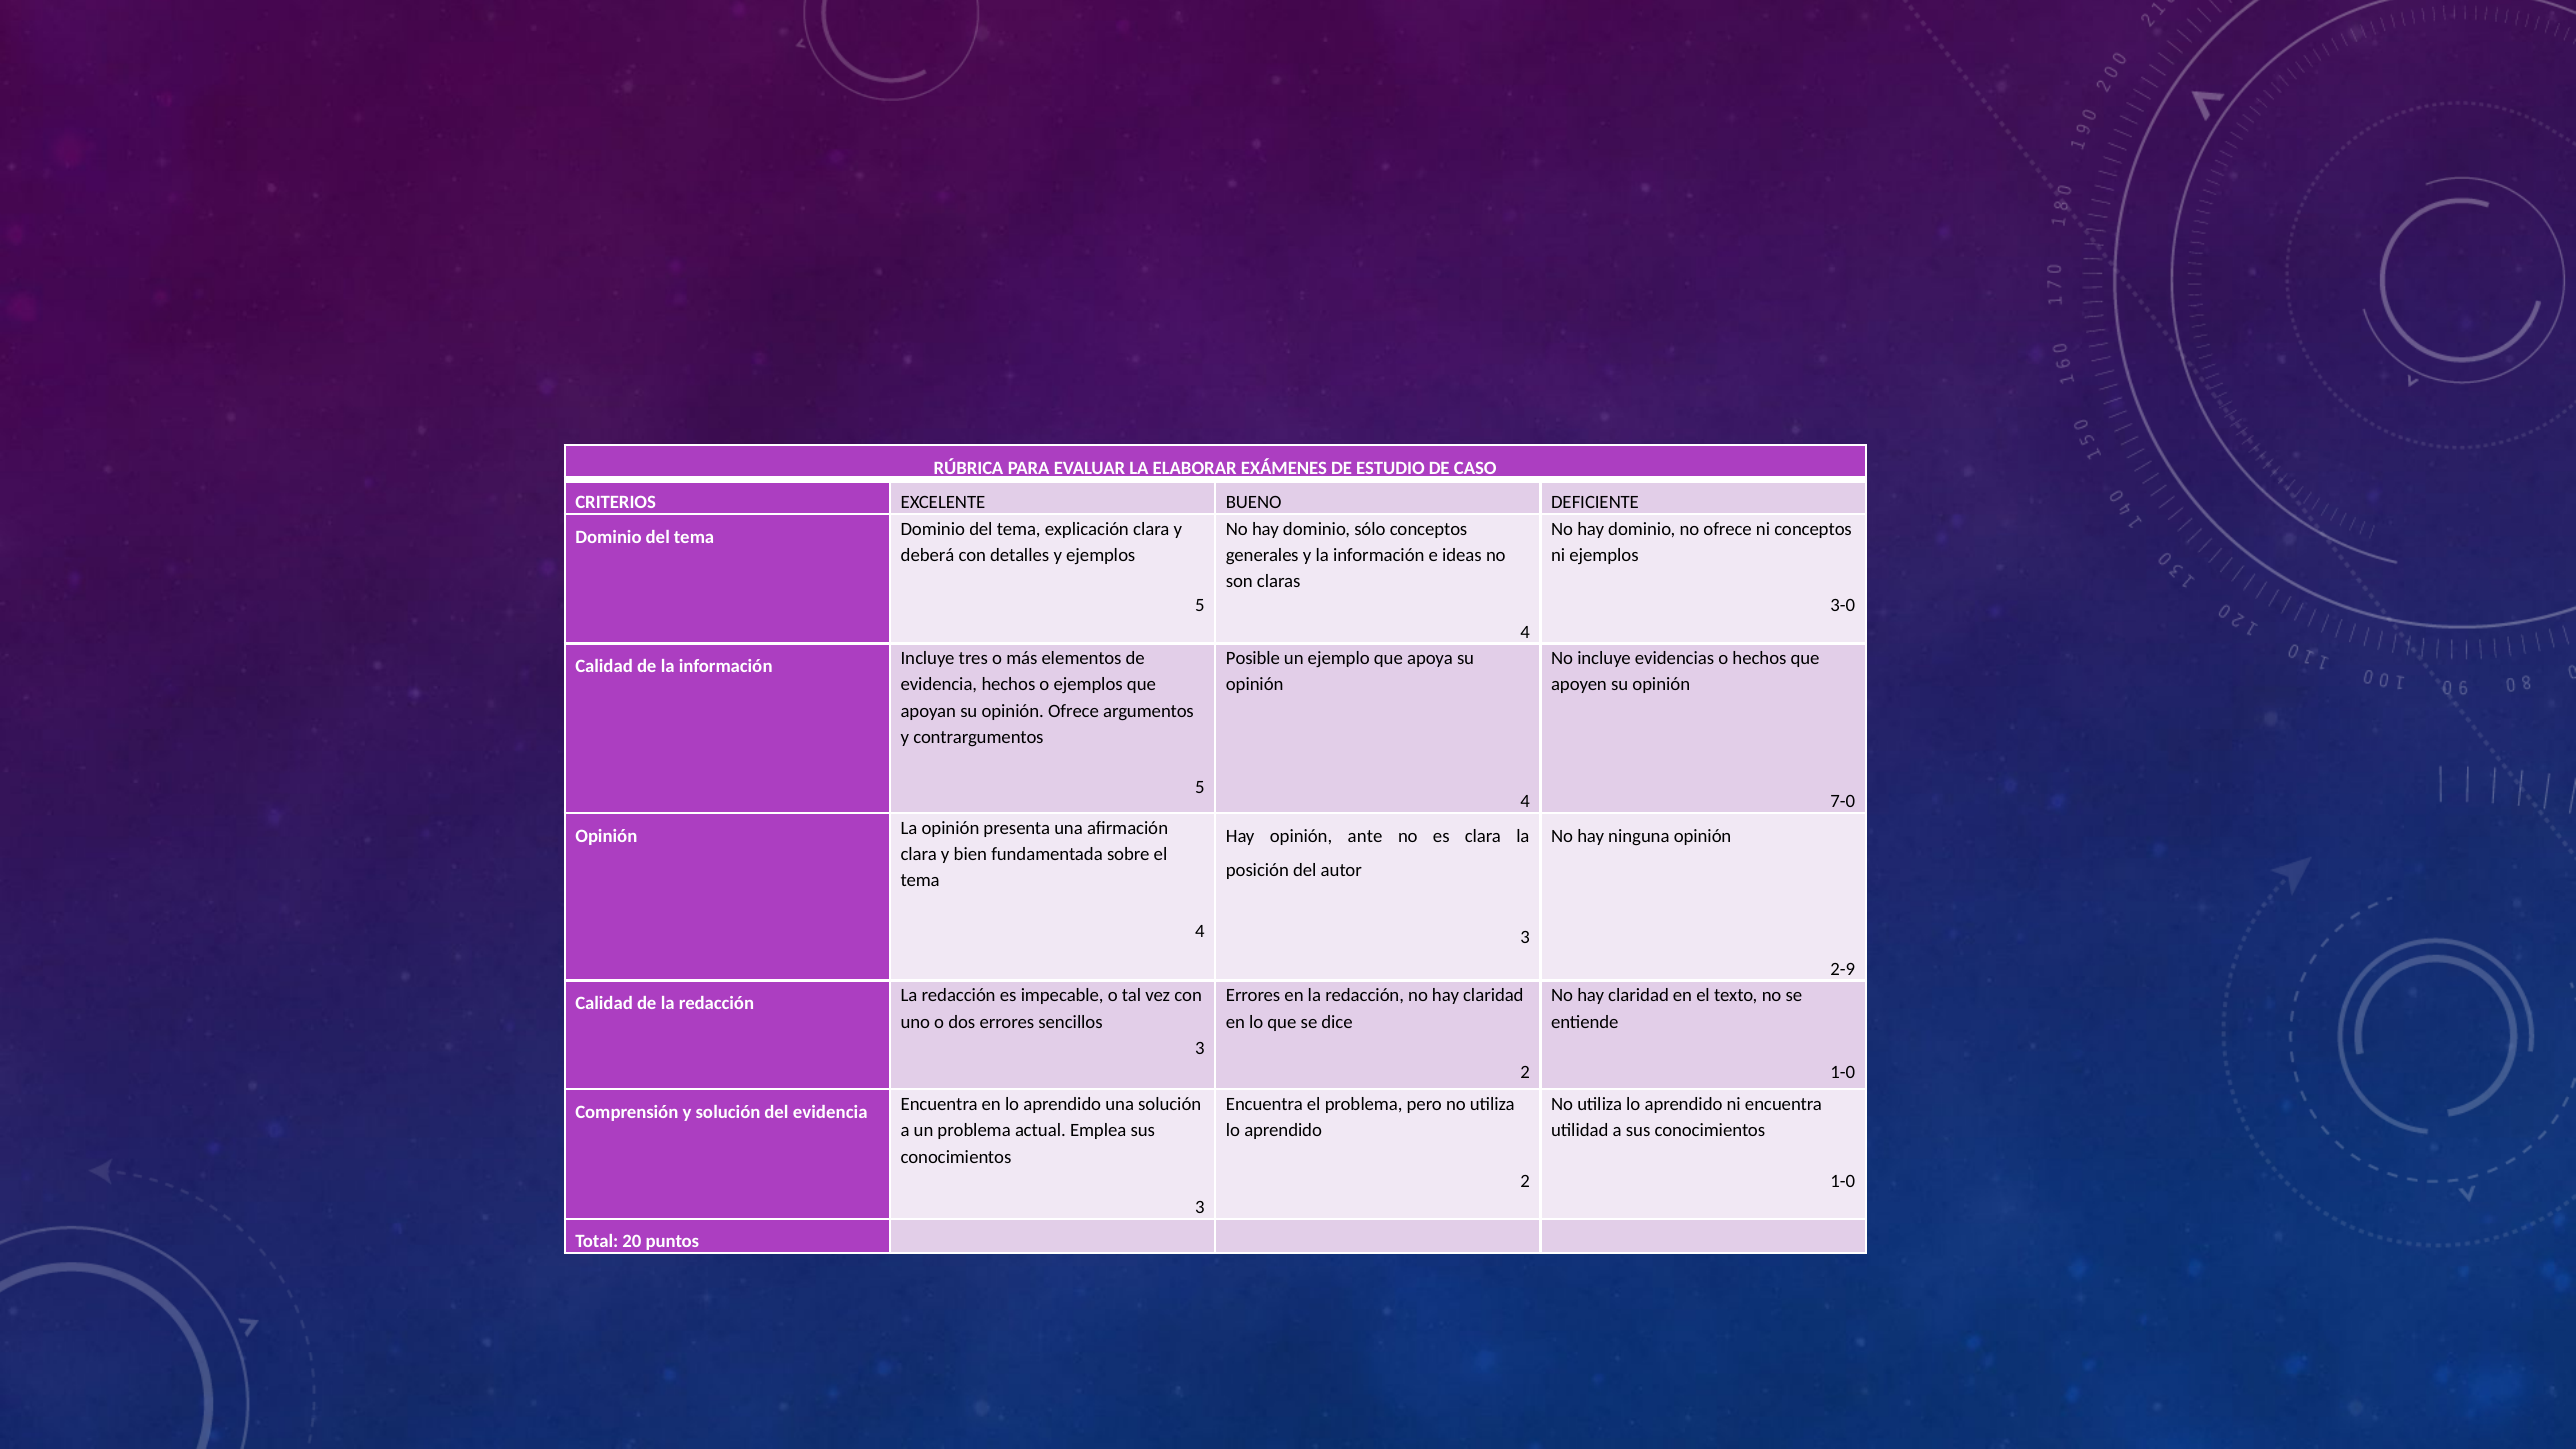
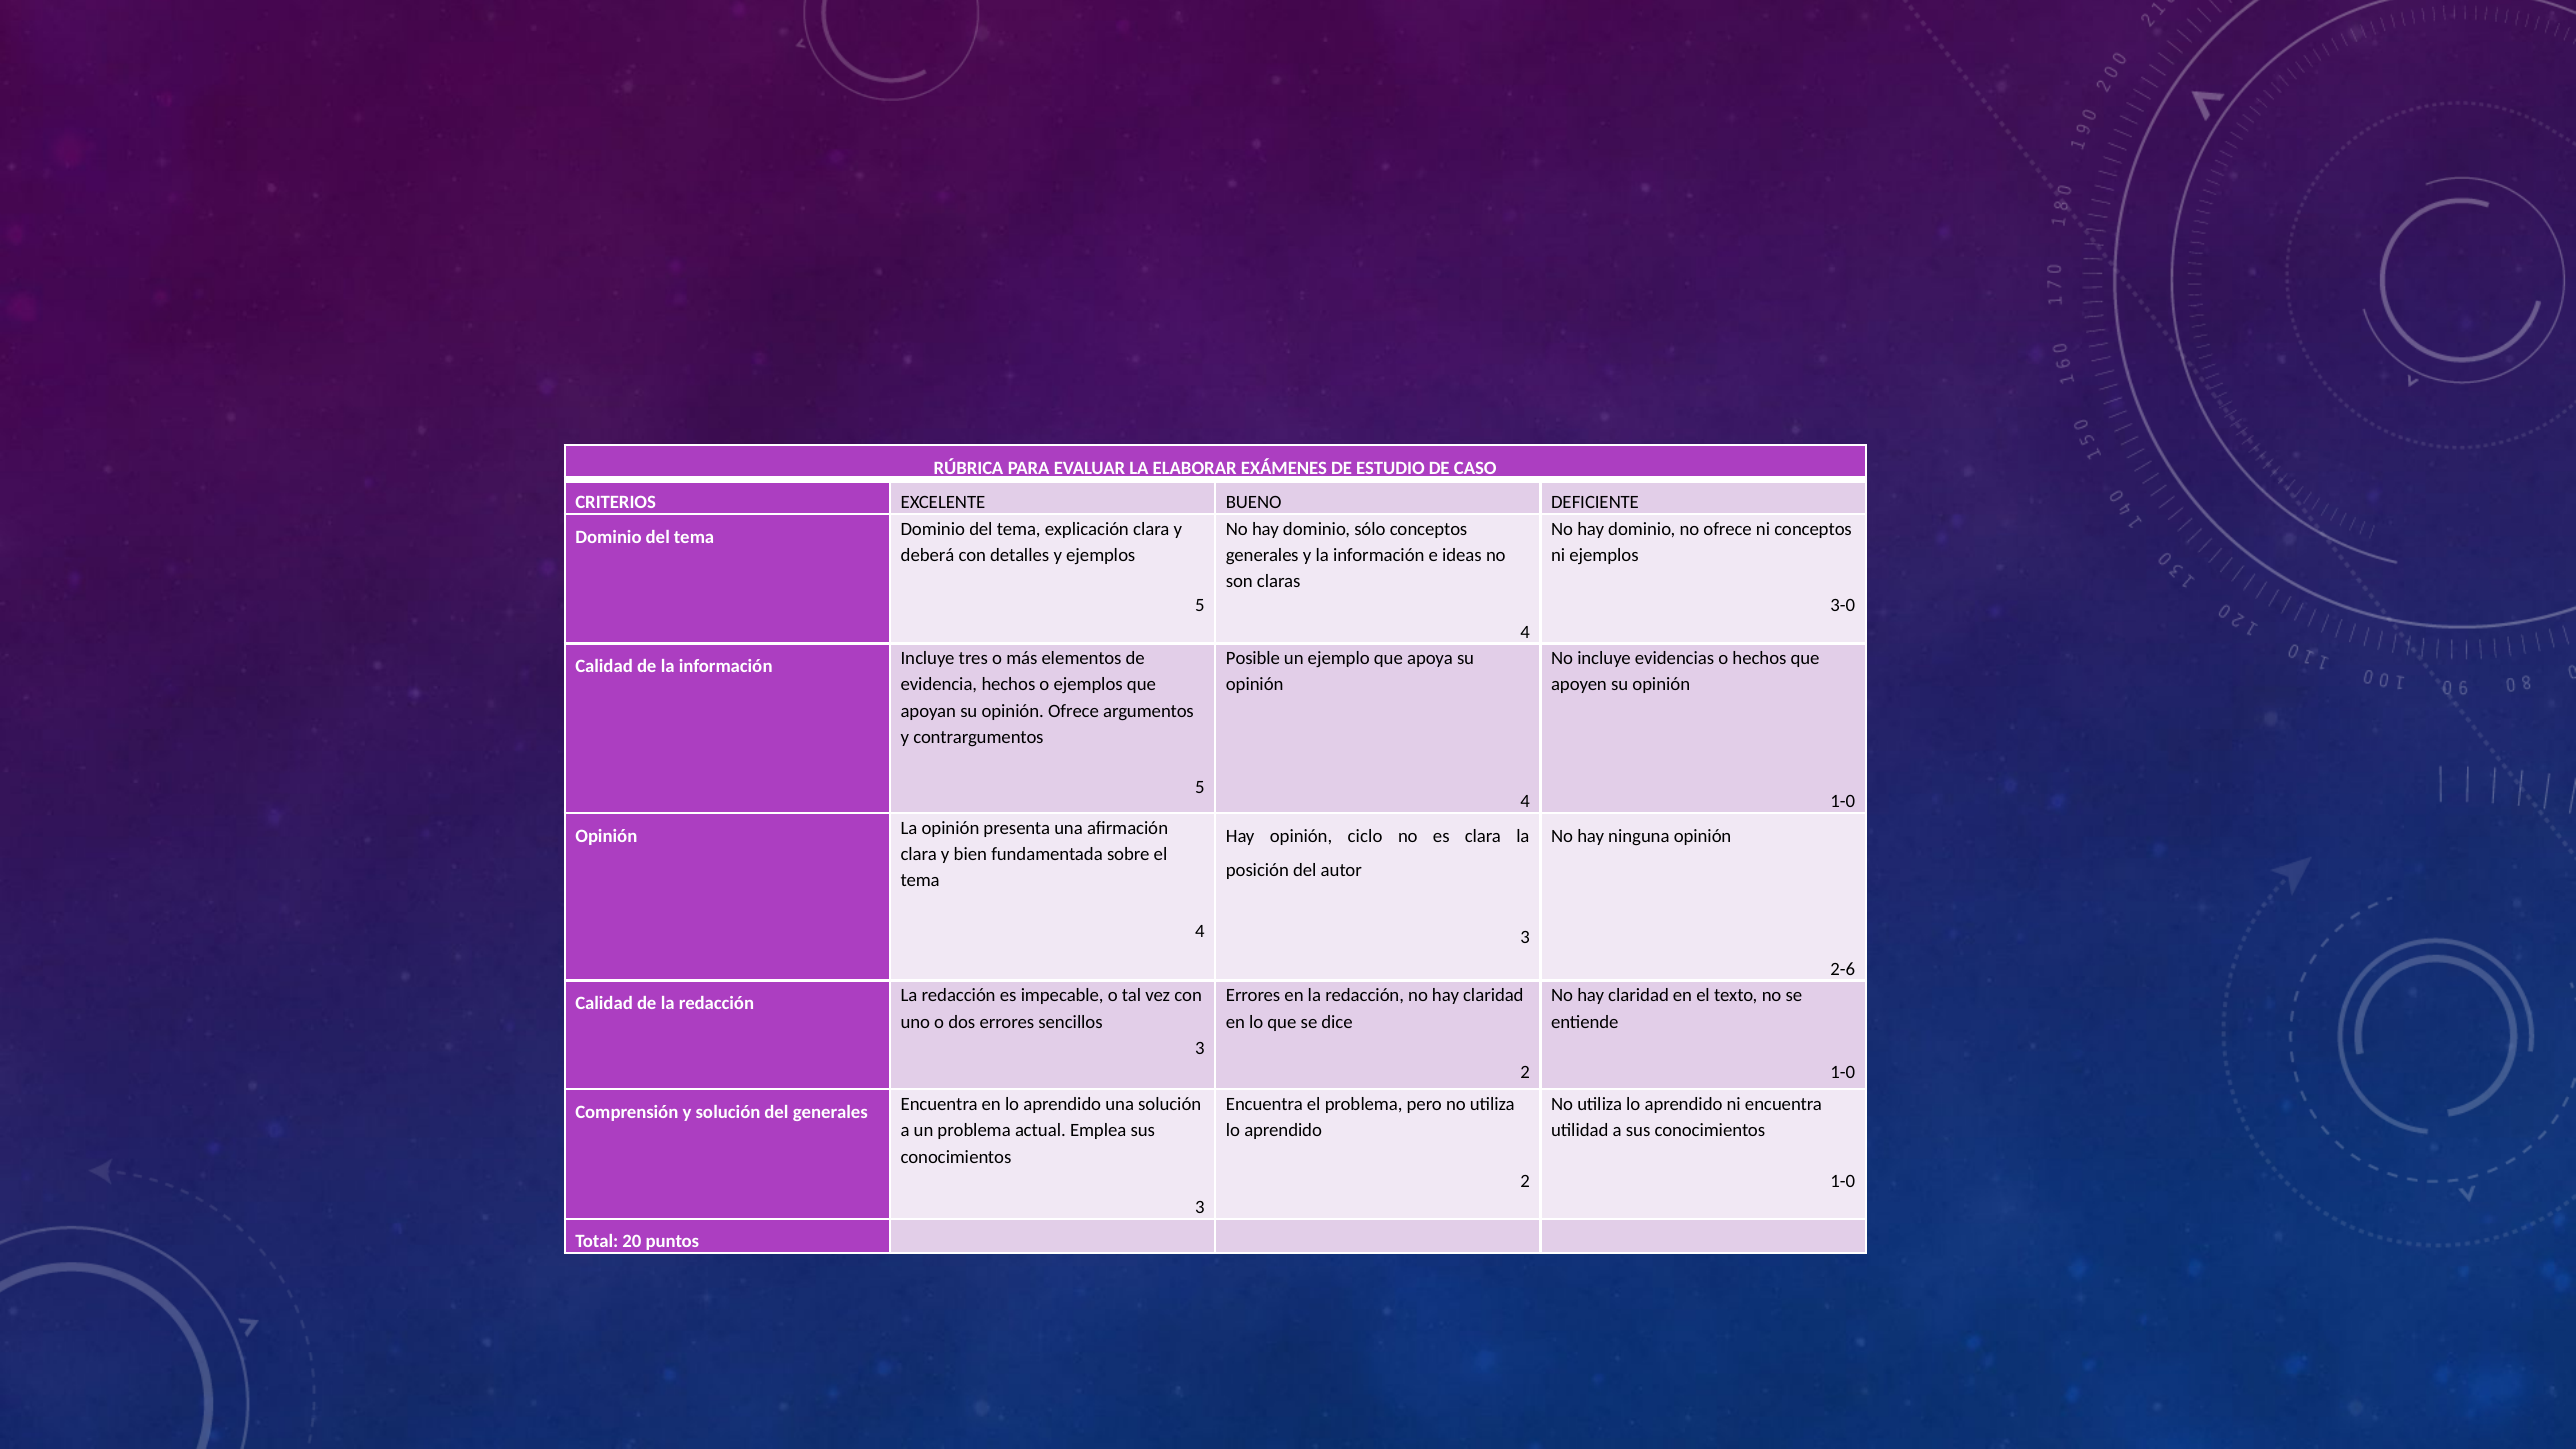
7-0: 7-0 -> 1-0 (1843, 802)
ante: ante -> ciclo (1365, 836)
2-9: 2-9 -> 2-6 (1843, 969)
del evidencia: evidencia -> generales (830, 1112)
